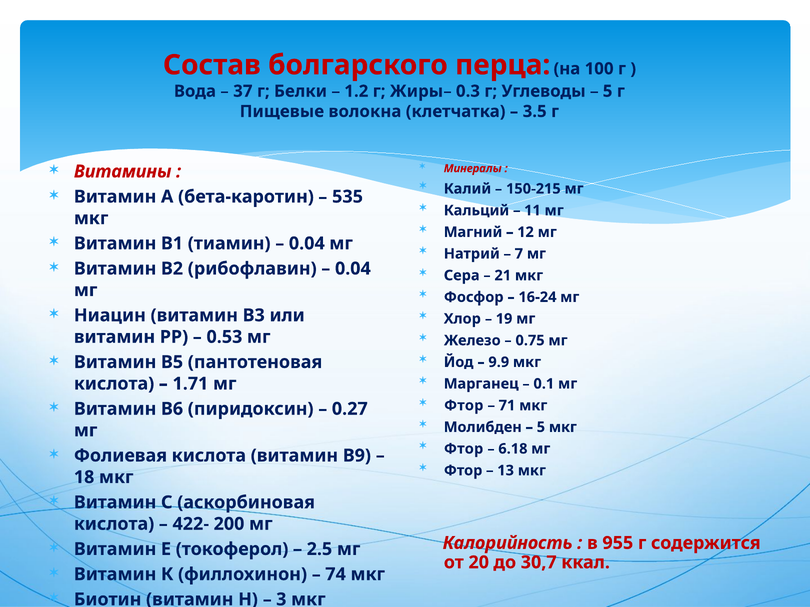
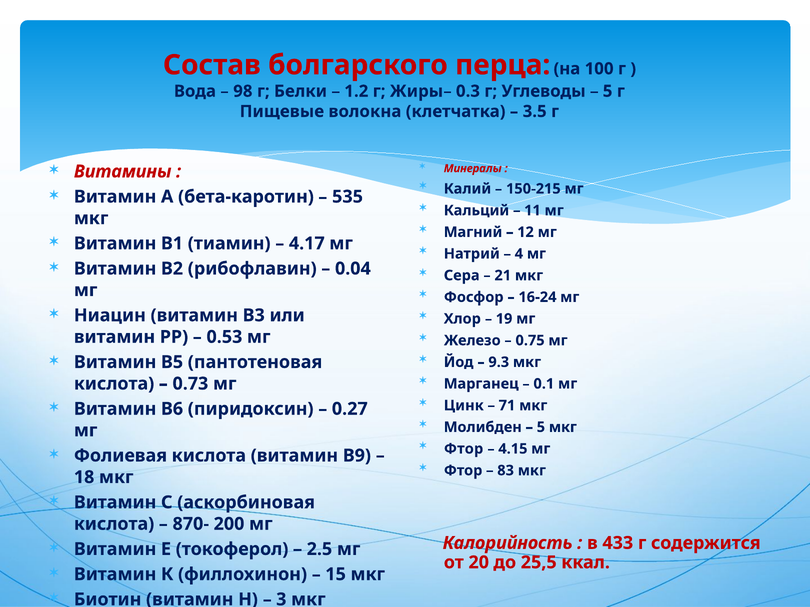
37: 37 -> 98 (243, 91)
0.04: 0.04 -> 4.17 (307, 244)
7: 7 -> 4 (519, 254)
9.9: 9.9 -> 9.3 (499, 362)
1.71: 1.71 -> 0.73 (190, 384)
Фтор: Фтор -> Цинк (464, 406)
6.18: 6.18 -> 4.15 (513, 449)
13: 13 -> 83 (506, 471)
422-: 422- -> 870- (191, 524)
955: 955 -> 433 (618, 543)
30,7: 30,7 -> 25,5 (539, 563)
74: 74 -> 15 (336, 575)
